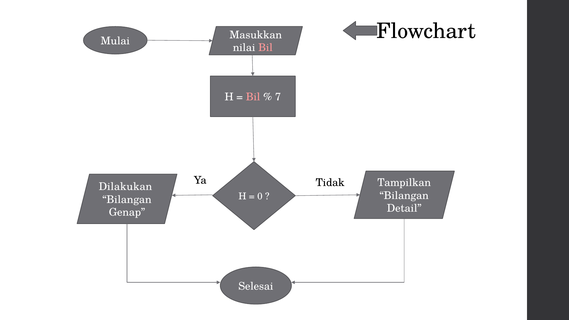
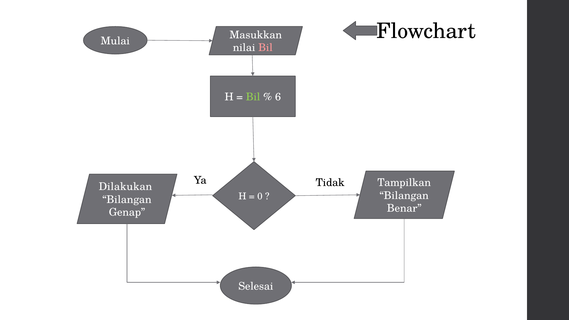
Bil colour: pink -> light green (253, 97)
7: 7 -> 6 (278, 97)
Detail: Detail -> Benar (404, 208)
